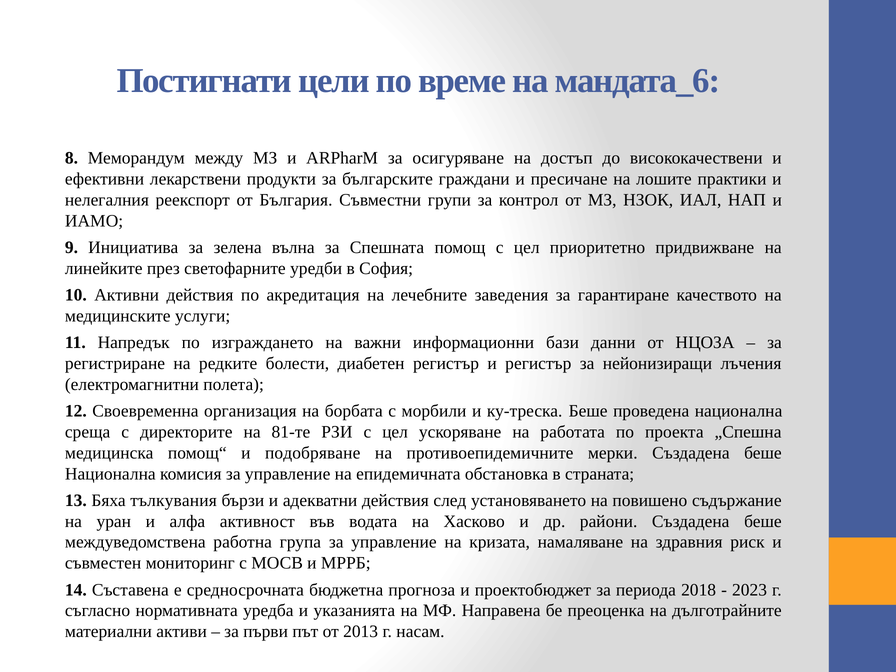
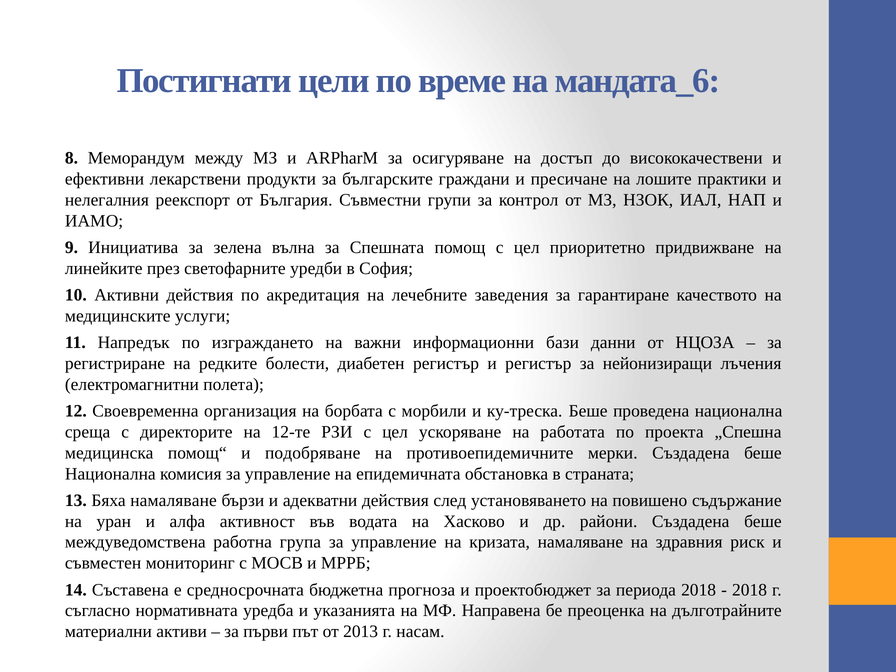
81-те: 81-те -> 12-те (291, 432)
Бяха тълкувания: тълкувания -> намаляване (174, 500)
2023: 2023 -> 2018 (750, 590)
